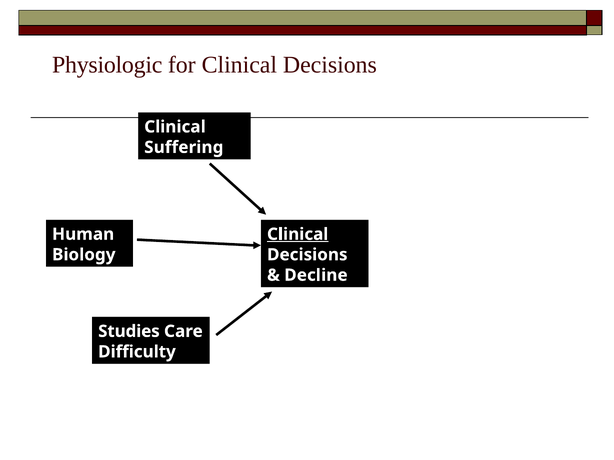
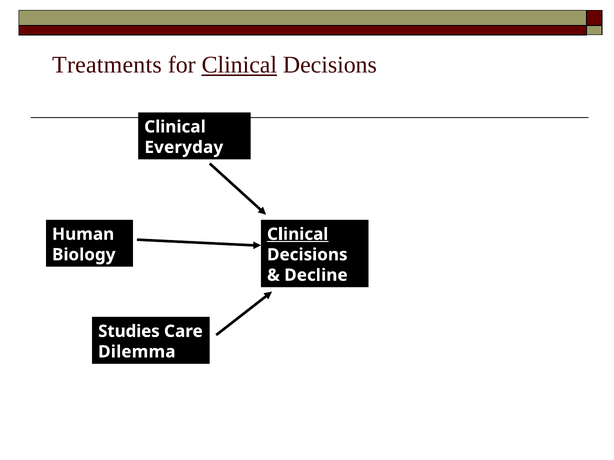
Physiologic: Physiologic -> Treatments (107, 65)
Clinical underline: none -> present (239, 65)
Suffering: Suffering -> Everyday (184, 147)
Difficulty: Difficulty -> Dilemma (137, 352)
